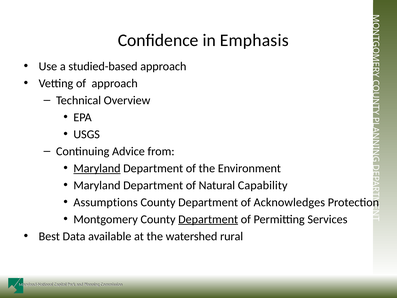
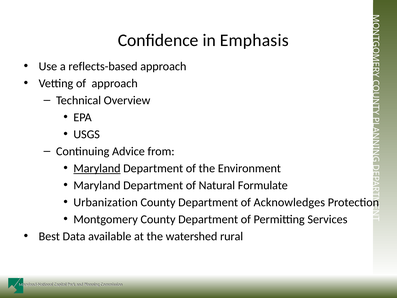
studied-based: studied-based -> reflects-based (103, 66)
Capability: Capability -> Formulate (263, 185)
Assumptions: Assumptions -> Urbanization (106, 202)
Department underline: present -> none (208, 219)
